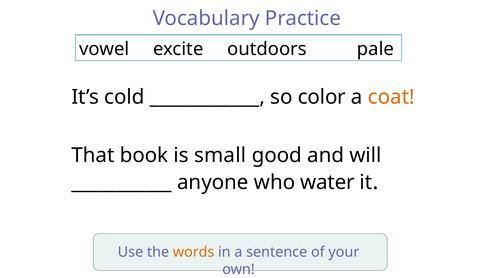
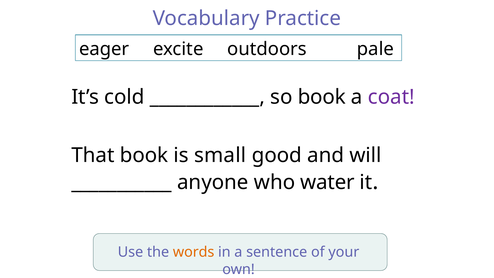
vowel: vowel -> eager (104, 49)
so color: color -> book (322, 97)
coat colour: orange -> purple (391, 97)
